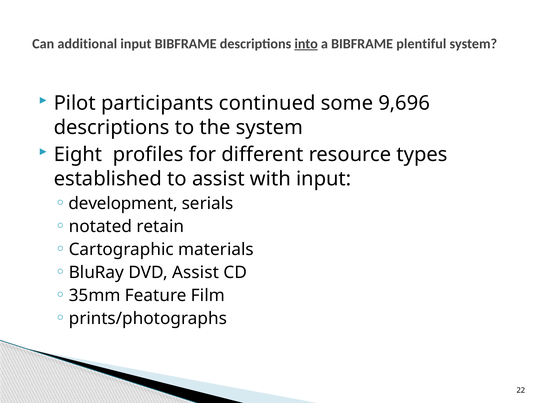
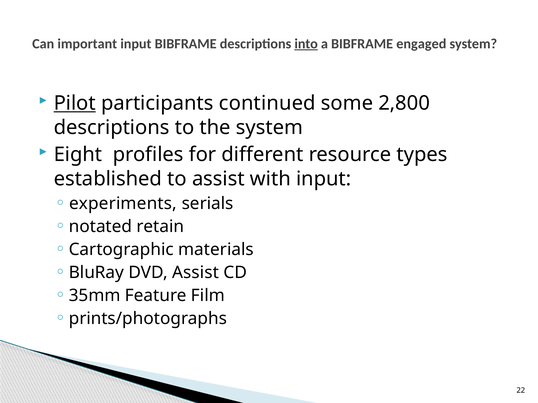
additional: additional -> important (87, 44)
plentiful: plentiful -> engaged (421, 44)
Pilot underline: none -> present (75, 103)
9,696: 9,696 -> 2,800 (404, 103)
development: development -> experiments (123, 204)
